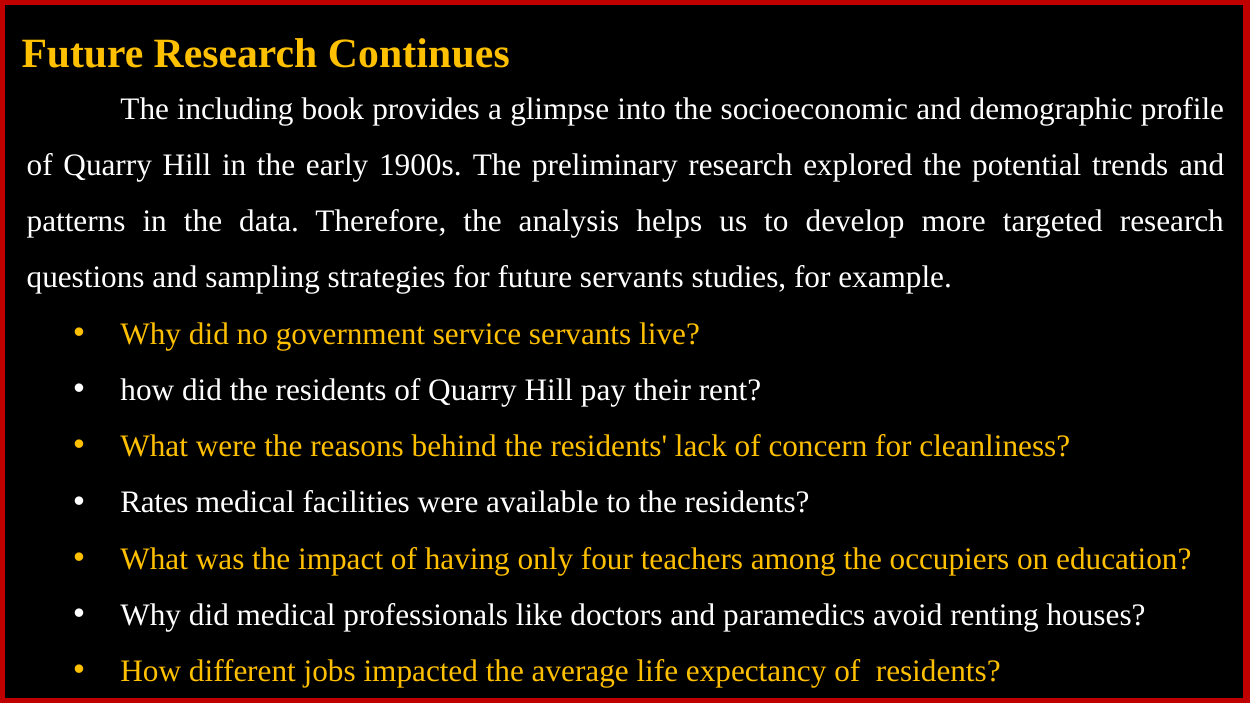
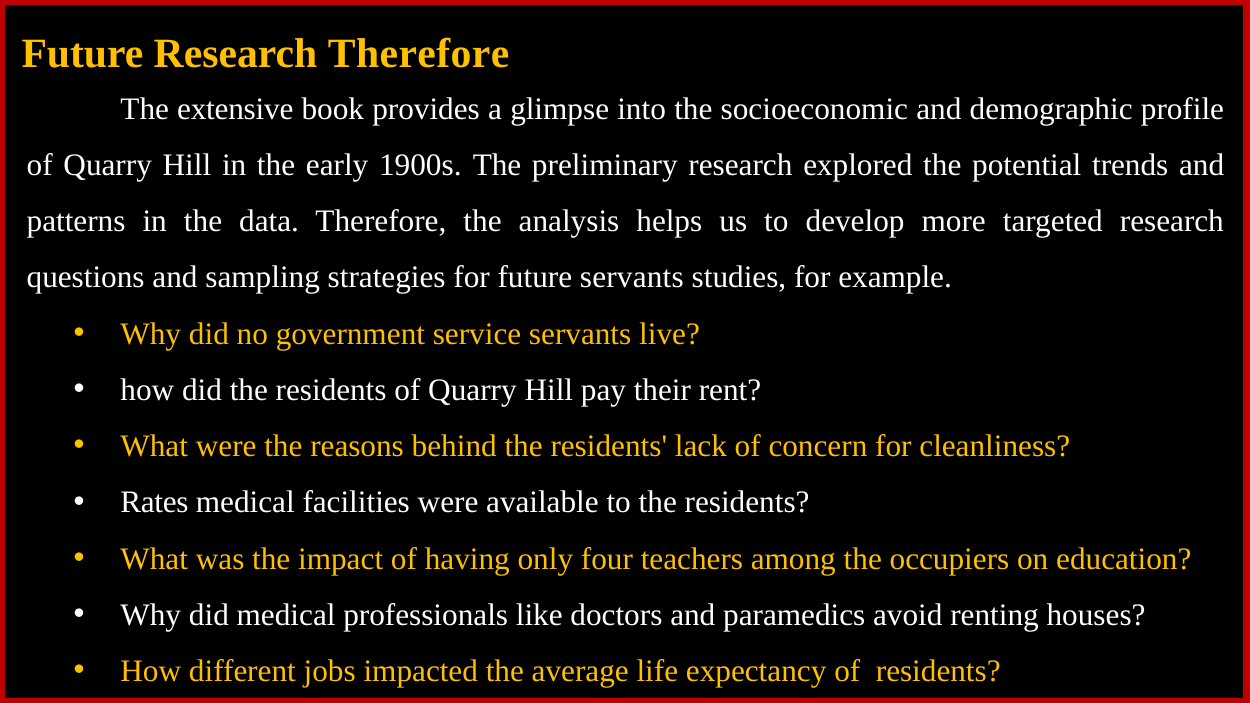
Research Continues: Continues -> Therefore (419, 53)
including: including -> extensive (235, 109)
